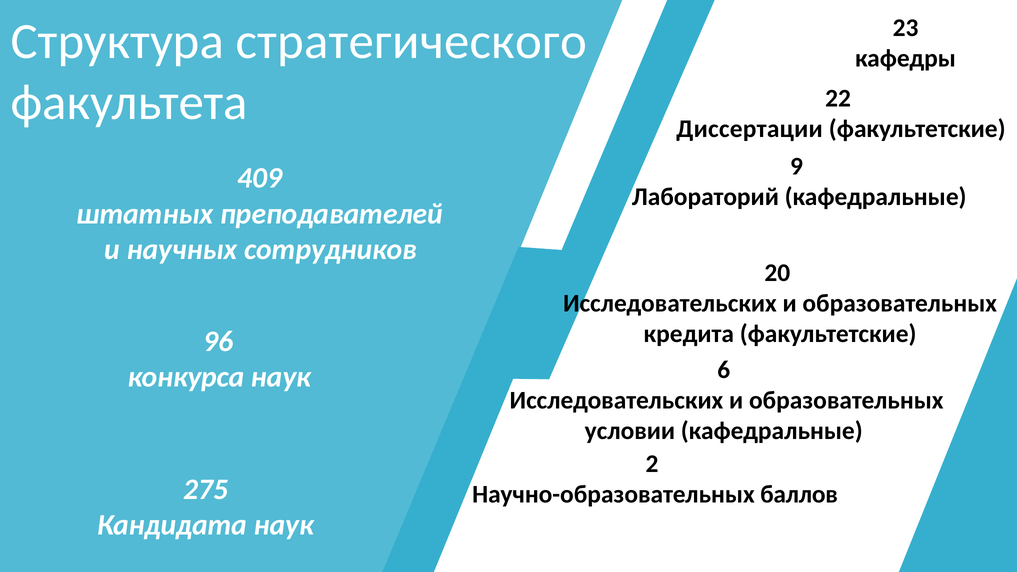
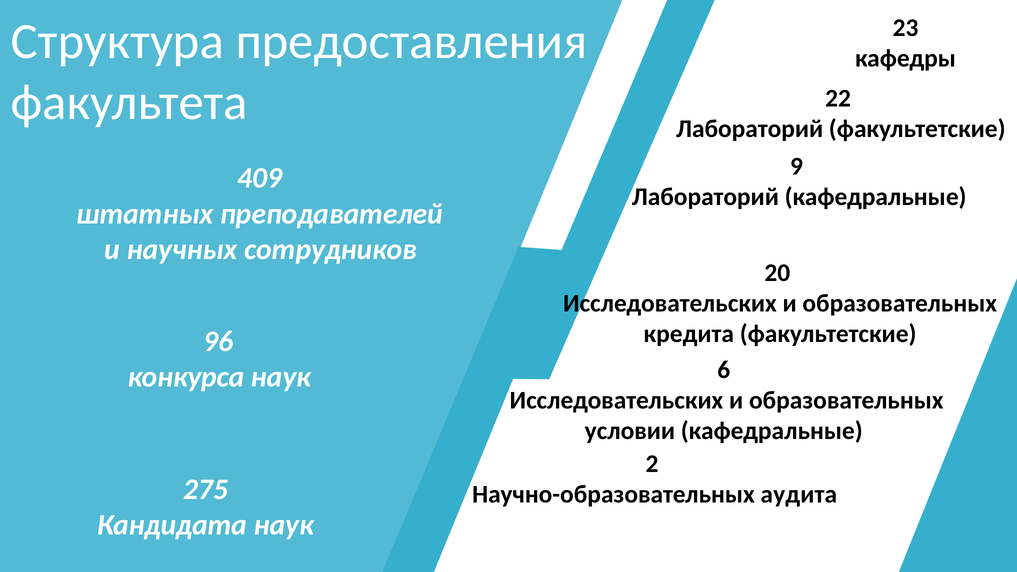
стратегического: стратегического -> предоставления (411, 41)
Диссертации: Диссертации -> Лабораторий (750, 129)
баллов: баллов -> аудита (799, 495)
